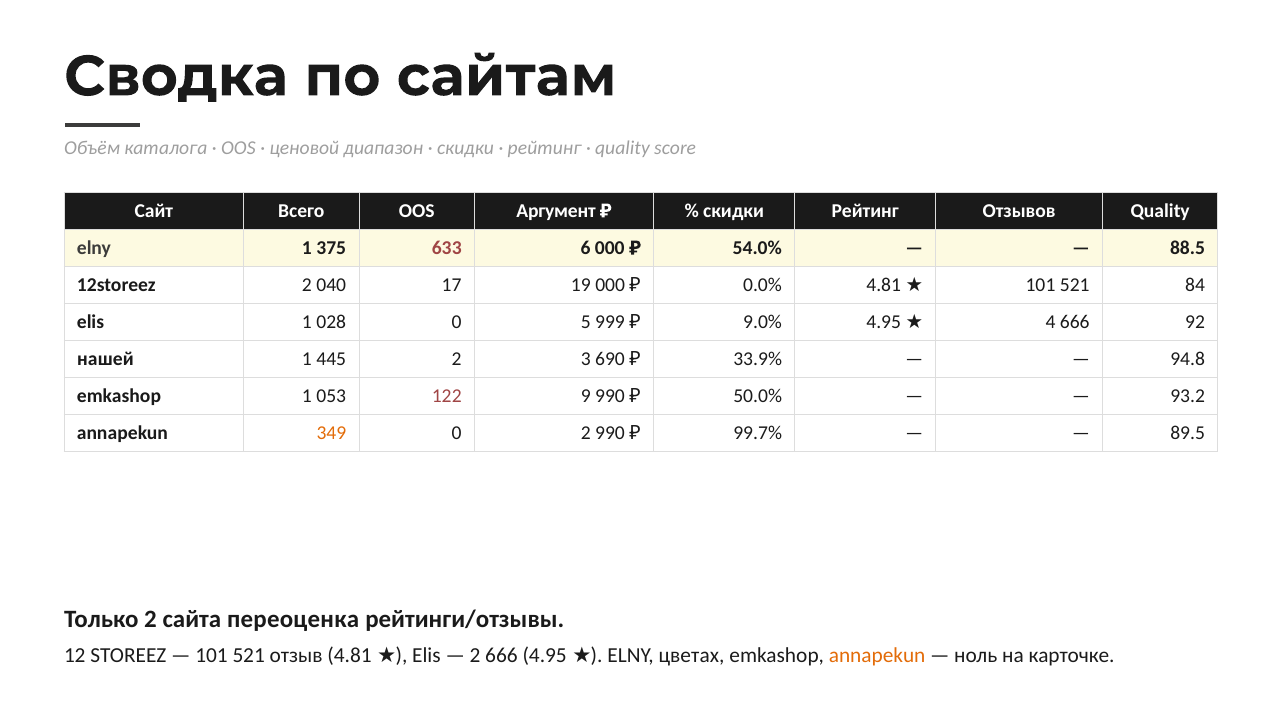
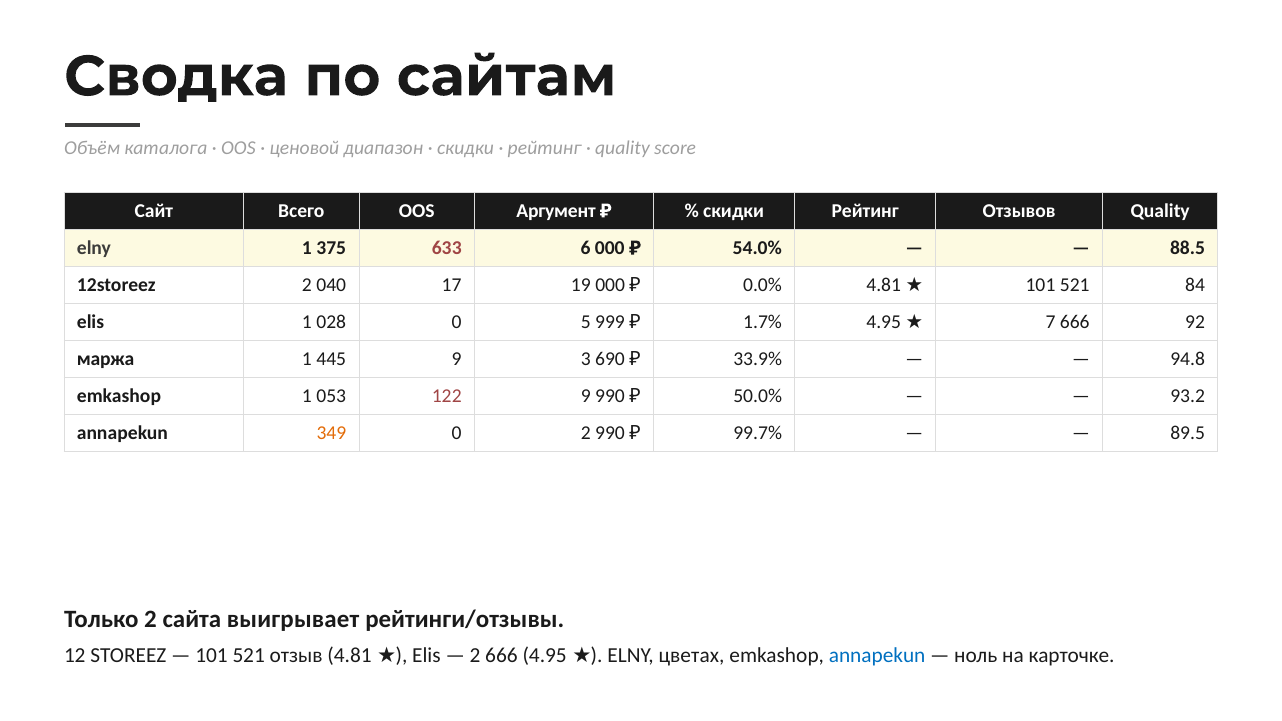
9.0%: 9.0% -> 1.7% (763, 322)
4: 4 -> 7 (1050, 322)
нашей: нашей -> маржа (106, 359)
445 2: 2 -> 9 (457, 359)
переоценка: переоценка -> выигрывает (293, 619)
annapekun colour: orange -> blue (877, 655)
